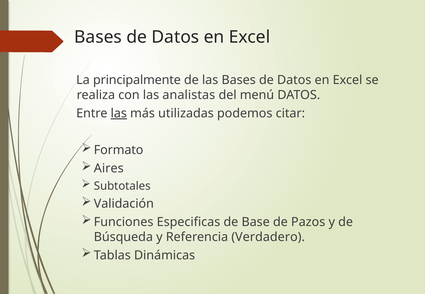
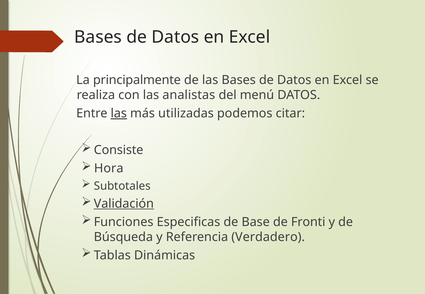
Formato: Formato -> Consiste (119, 150)
Aires: Aires -> Hora (109, 168)
Validación underline: none -> present (124, 204)
Pazos: Pazos -> Fronti (308, 222)
